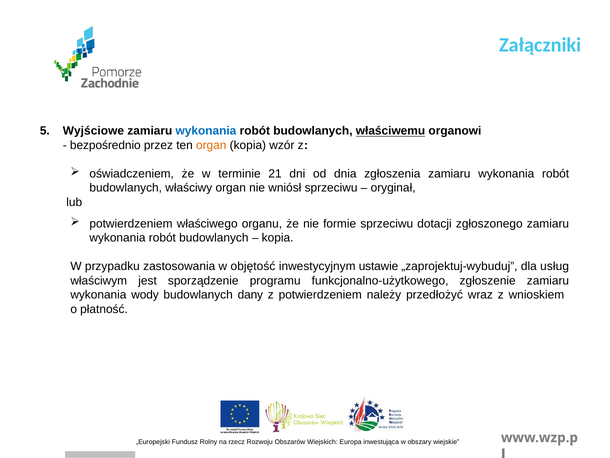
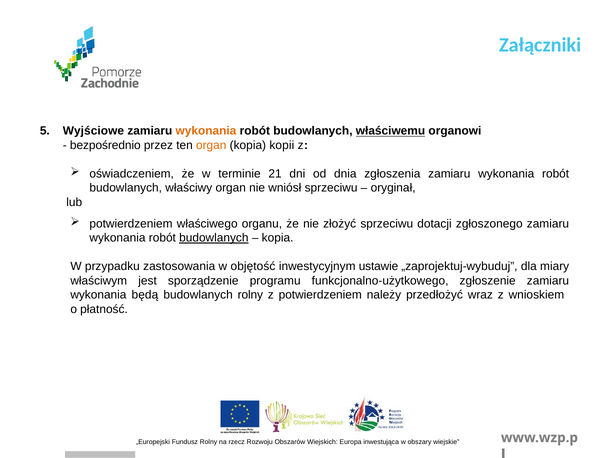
wykonania colour: blue -> orange (206, 131)
wzór: wzór -> kopii (282, 145)
formie: formie -> złożyć (340, 223)
budowlanych underline: none -> present (214, 238)
usług: usług -> miary (555, 266)
wody: wody -> będą (145, 295)
budowlanych dany: dany -> rolny (250, 295)
